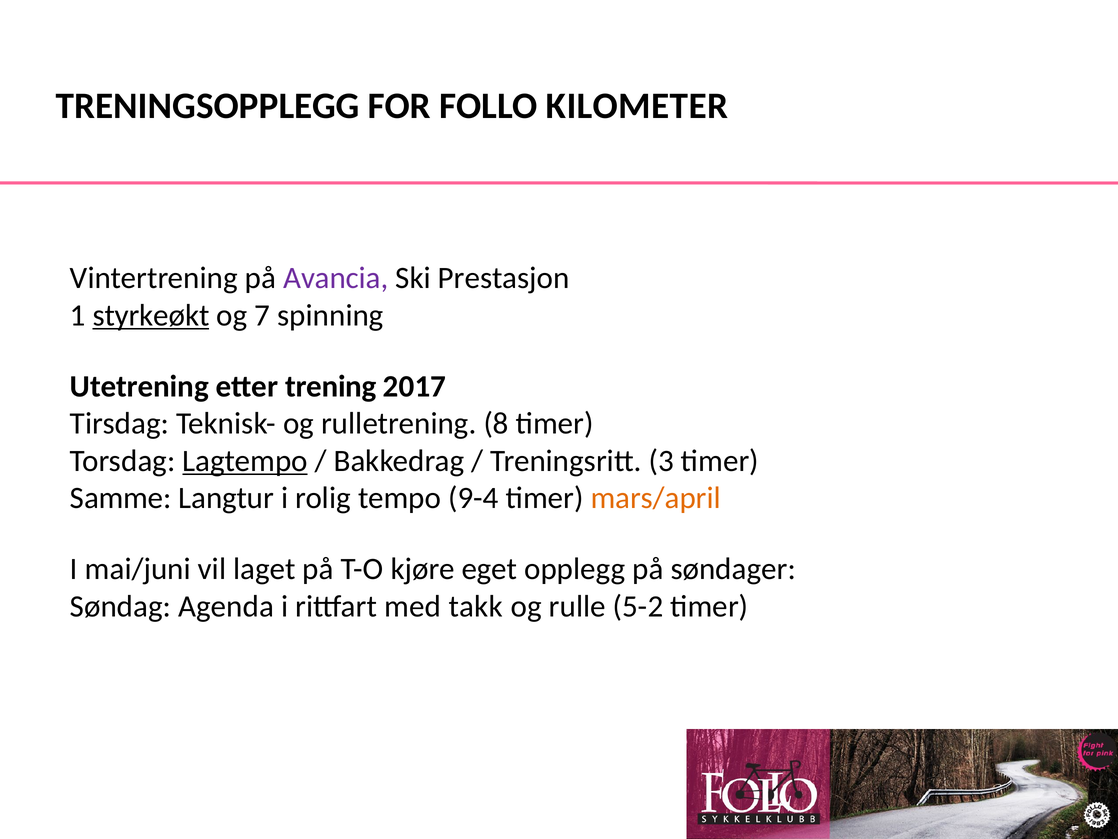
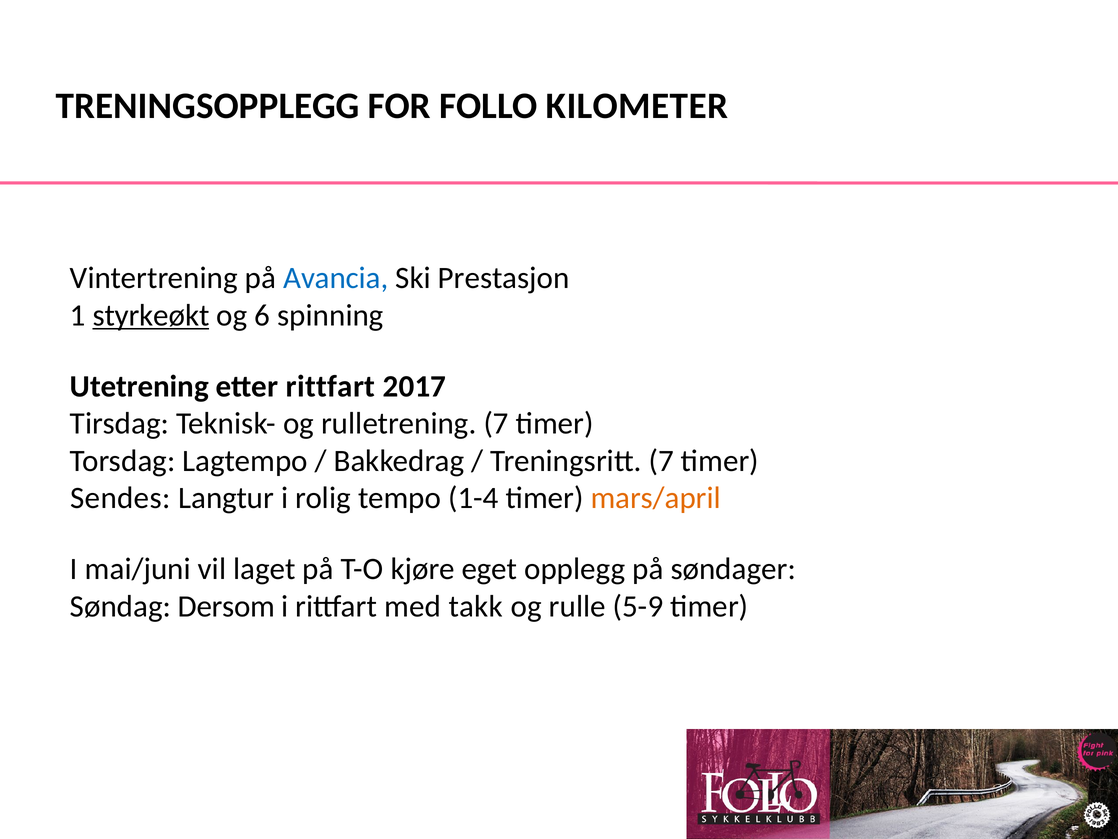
Avancia colour: purple -> blue (336, 278)
7: 7 -> 6 (262, 315)
etter trening: trening -> rittfart (330, 386)
rulletrening 8: 8 -> 7 (496, 423)
Lagtempo underline: present -> none (245, 461)
Treningsritt 3: 3 -> 7 (661, 461)
Samme: Samme -> Sendes (120, 498)
9-4: 9-4 -> 1-4 (473, 498)
Agenda: Agenda -> Dersom (226, 606)
5-2: 5-2 -> 5-9 (638, 606)
